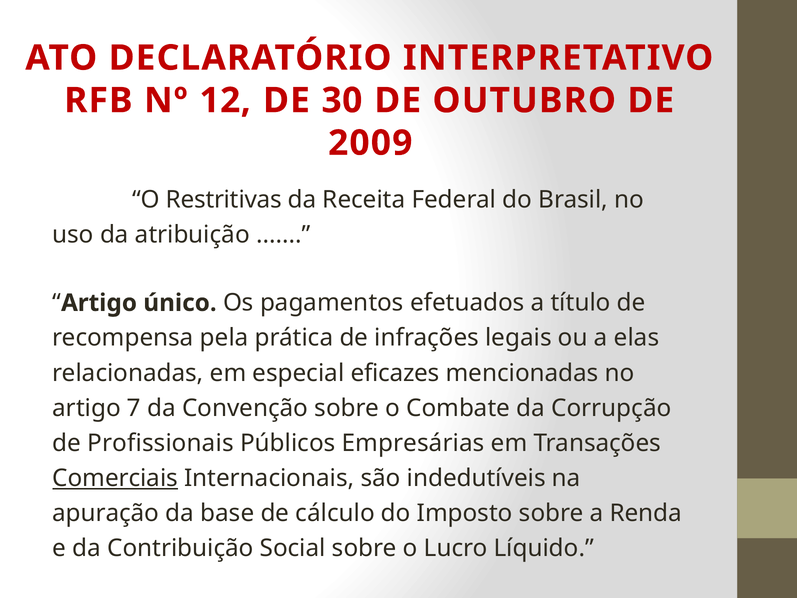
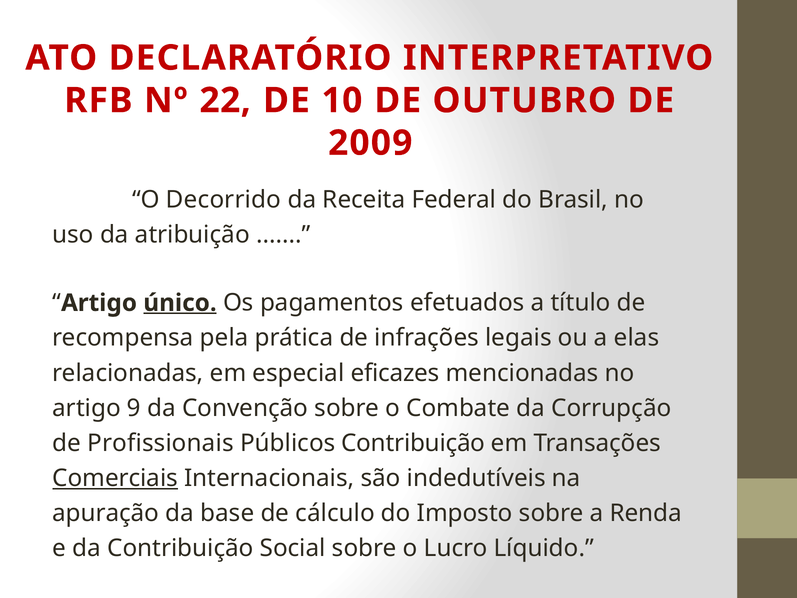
12: 12 -> 22 (225, 100)
30: 30 -> 10 (342, 100)
Restritivas: Restritivas -> Decorrido (224, 199)
único underline: none -> present (180, 303)
7: 7 -> 9 (134, 408)
Públicos Empresárias: Empresárias -> Contribuição (413, 443)
